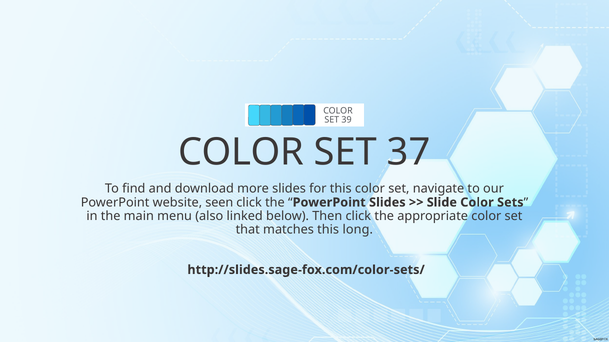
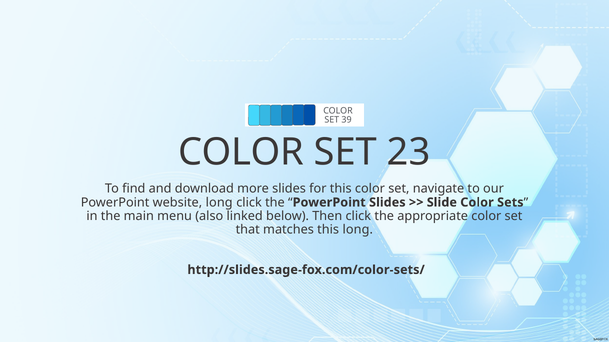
37: 37 -> 23 (409, 152)
website seen: seen -> long (219, 203)
